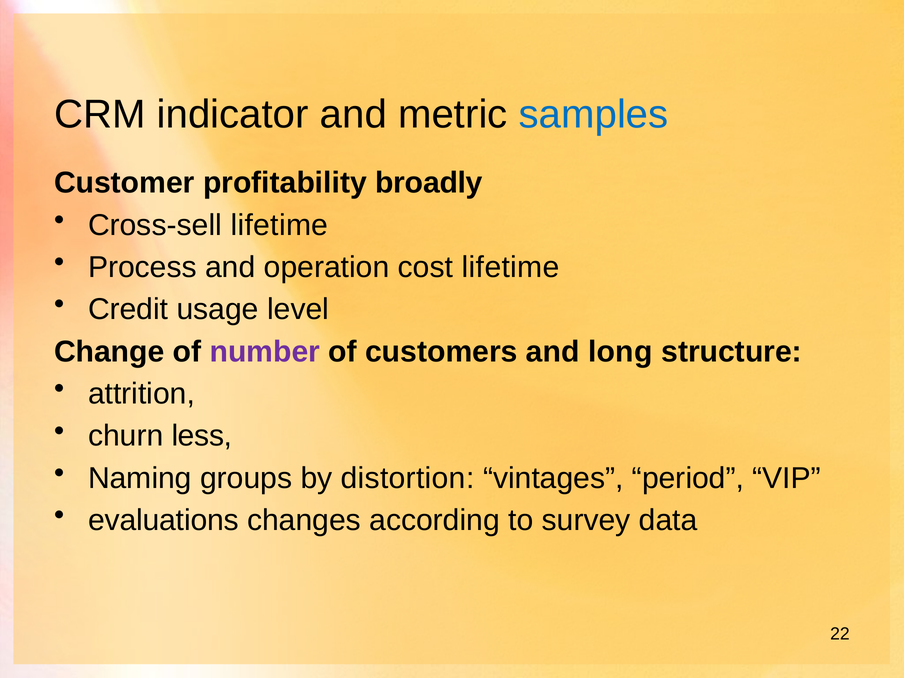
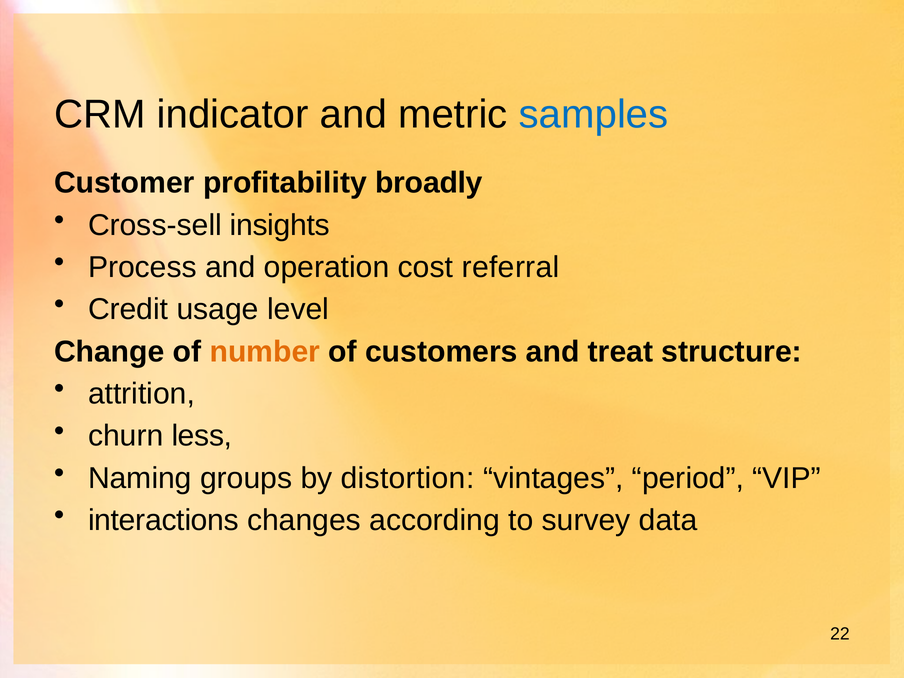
Cross-sell lifetime: lifetime -> insights (280, 225)
cost lifetime: lifetime -> referral (511, 267)
number colour: purple -> orange (265, 352)
long: long -> treat (620, 352)
evaluations: evaluations -> interactions (164, 520)
